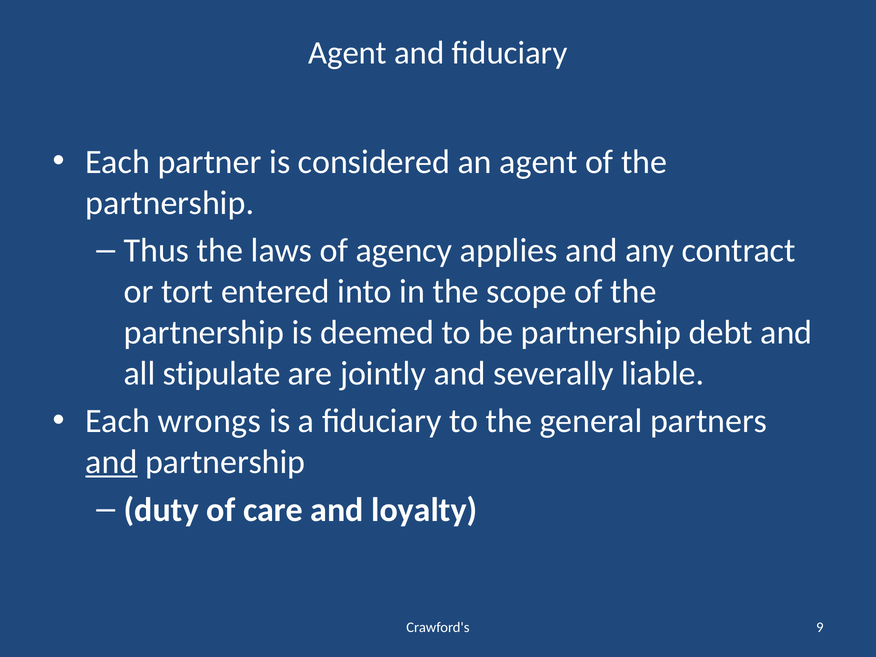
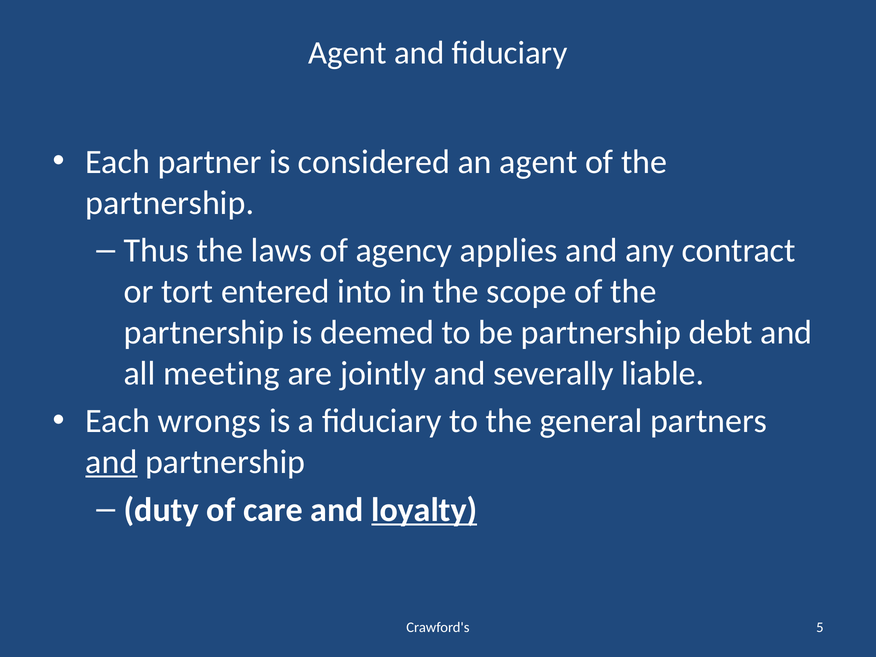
stipulate: stipulate -> meeting (222, 373)
loyalty underline: none -> present (424, 510)
9: 9 -> 5 (820, 627)
